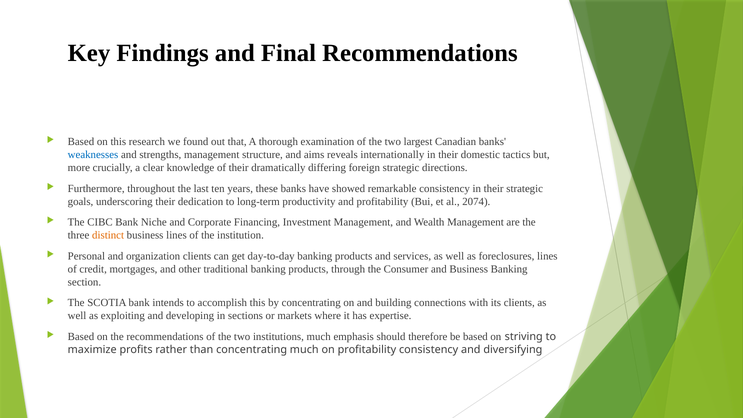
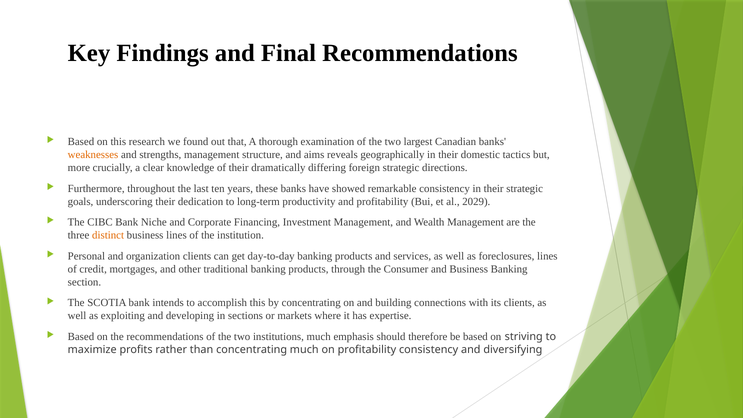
weaknesses colour: blue -> orange (93, 155)
internationally: internationally -> geographically (392, 155)
2074: 2074 -> 2029 (476, 202)
